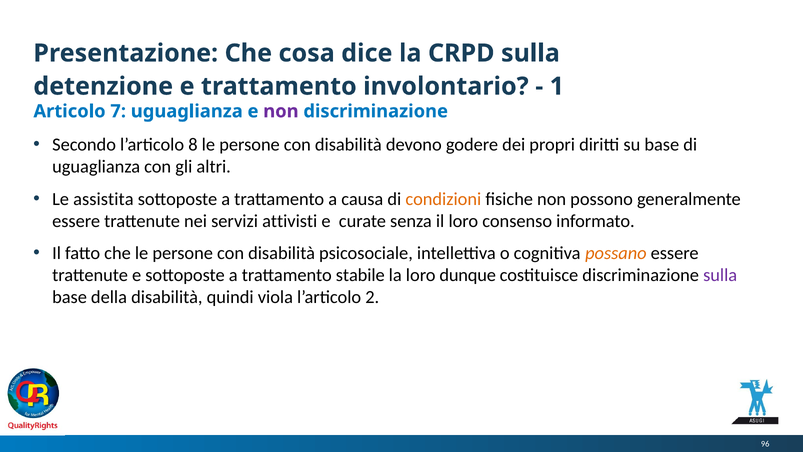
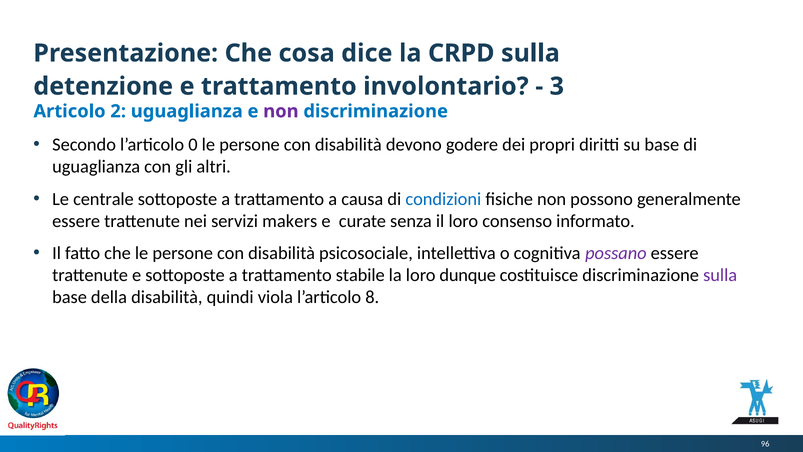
1: 1 -> 3 (557, 86)
7: 7 -> 2 (118, 111)
8: 8 -> 0 (193, 145)
assistita: assistita -> centrale (103, 199)
condizioni colour: orange -> blue (443, 199)
attivisti: attivisti -> makers (290, 221)
possano colour: orange -> purple (616, 253)
2: 2 -> 8 (372, 297)
